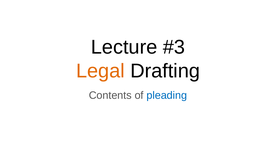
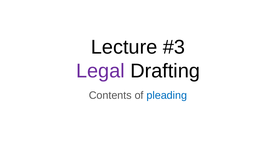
Legal colour: orange -> purple (100, 71)
